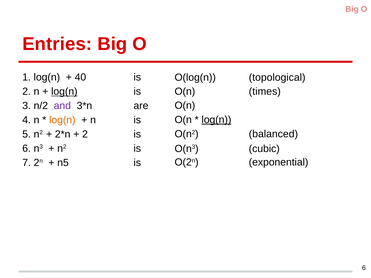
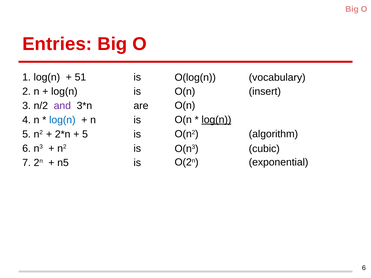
40: 40 -> 51 (80, 77)
topological: topological -> vocabulary (277, 77)
times: times -> insert (265, 92)
log(n underline: present -> none (64, 92)
log(n colour: orange -> blue (62, 120)
balanced: balanced -> algorithm (273, 134)
2: 2 -> 5 (85, 134)
